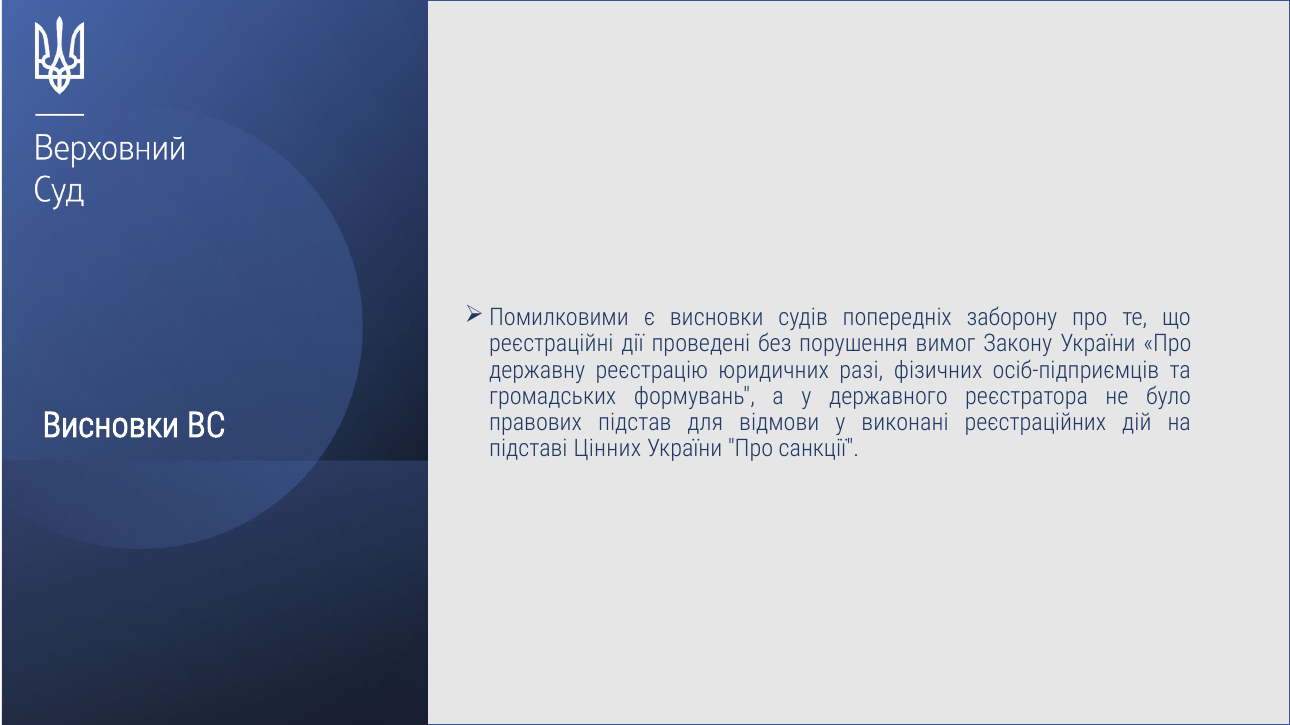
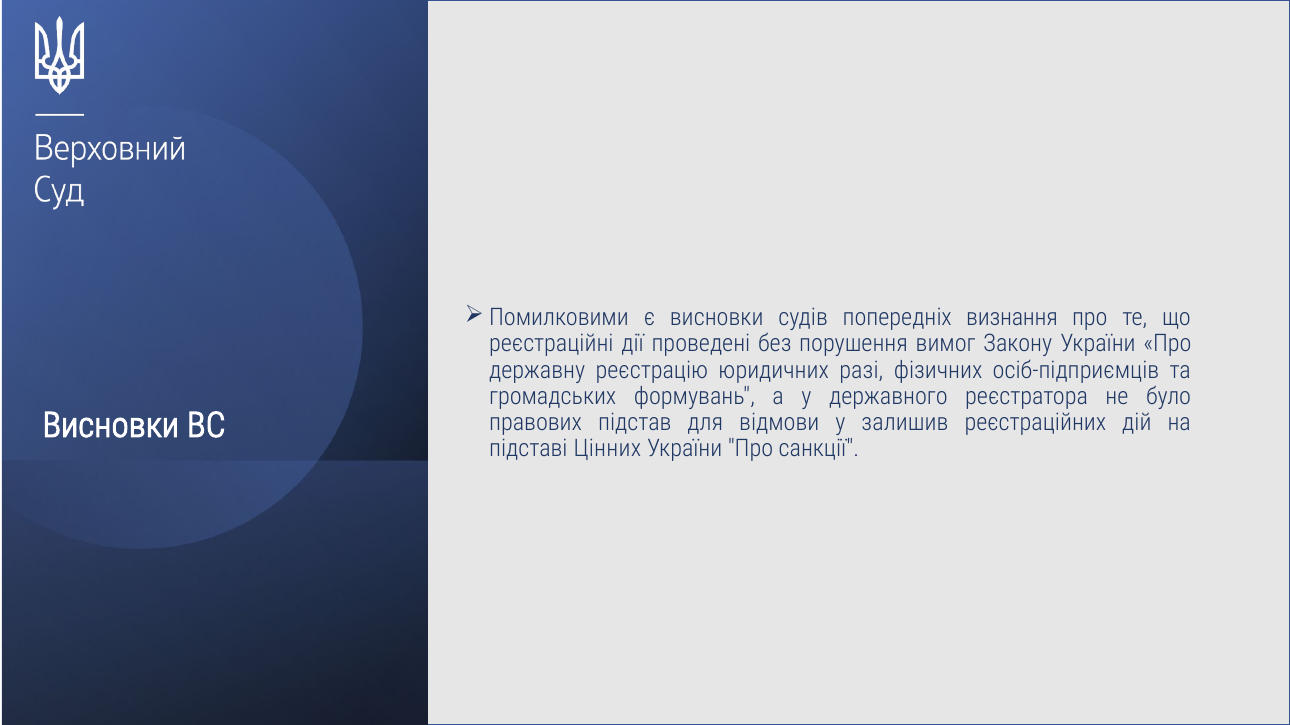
заборону: заборону -> визнання (1012, 318)
виконані: виконані -> залишив (905, 423)
